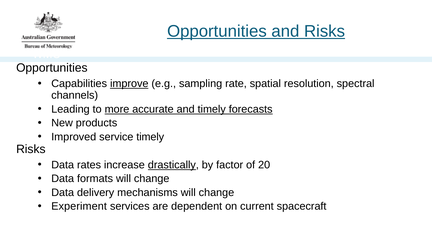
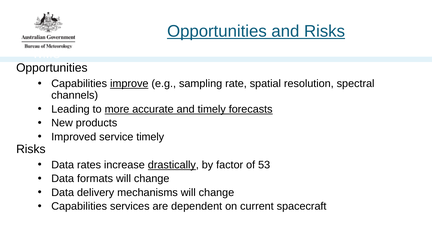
20: 20 -> 53 (264, 165)
Experiment: Experiment -> Capabilities (79, 206)
